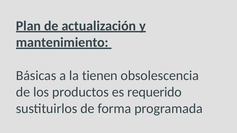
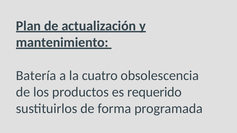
Básicas: Básicas -> Batería (36, 76)
tienen: tienen -> cuatro (100, 76)
